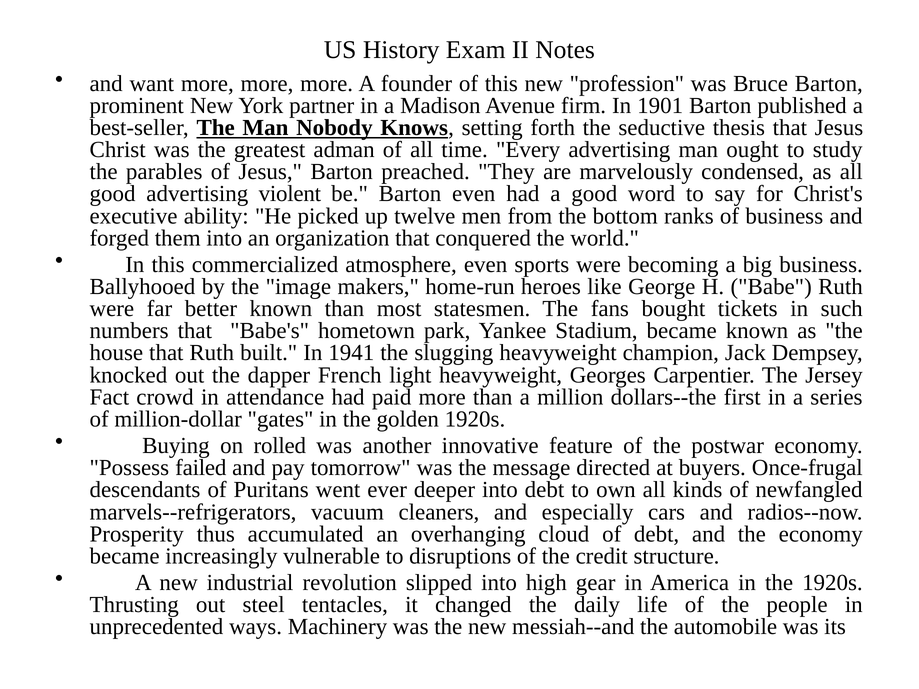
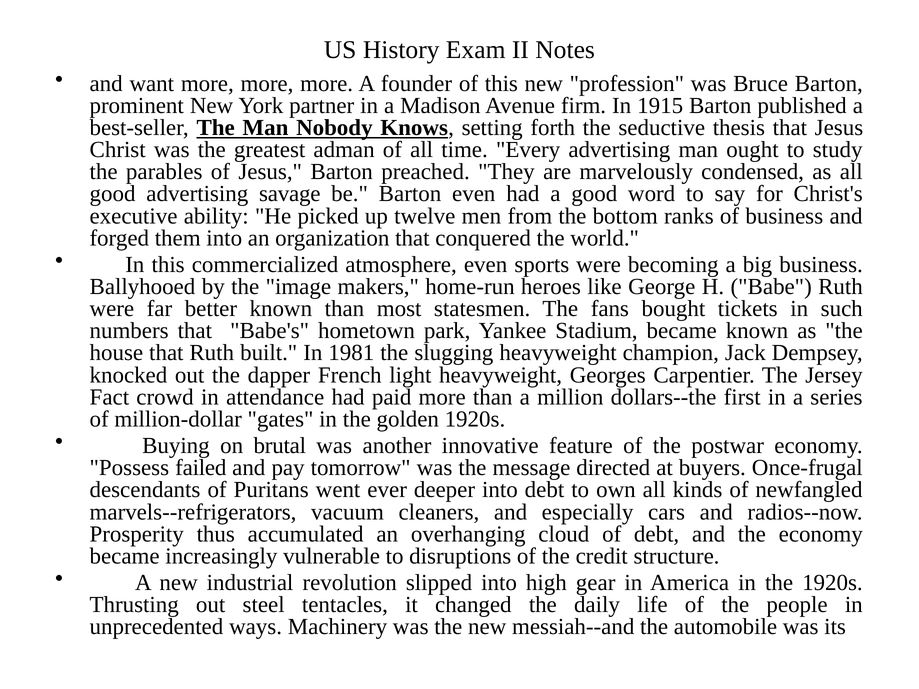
1901: 1901 -> 1915 (660, 106)
violent: violent -> savage (290, 194)
1941: 1941 -> 1981 (351, 353)
rolled: rolled -> brutal (280, 446)
